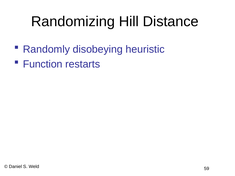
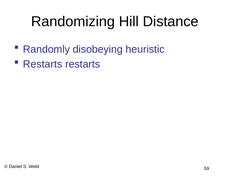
Function: Function -> Restarts (43, 64)
